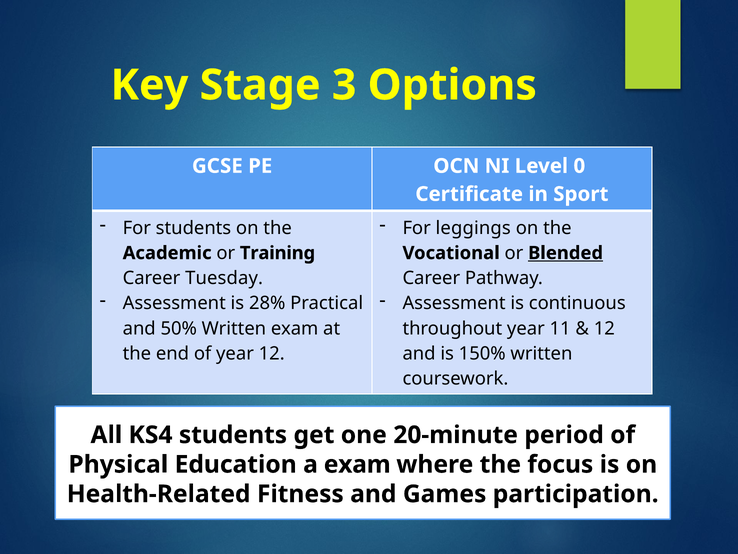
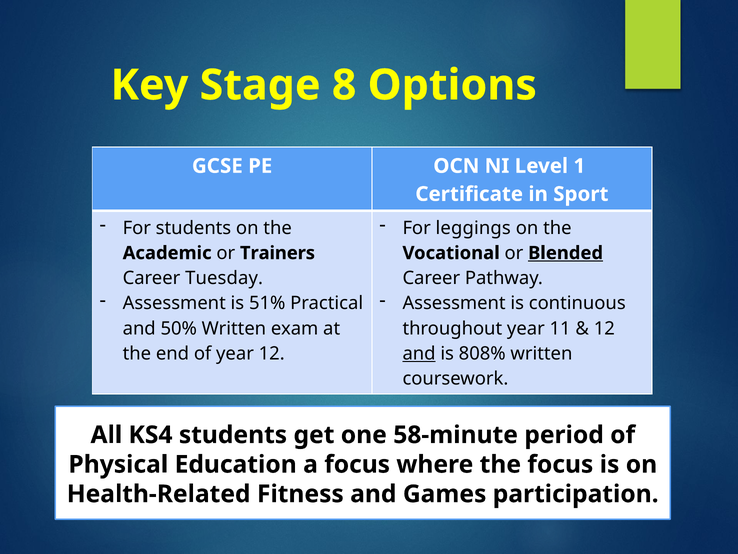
3: 3 -> 8 (344, 85)
0: 0 -> 1 (579, 166)
Training: Training -> Trainers (277, 253)
28%: 28% -> 51% (267, 303)
and underline: none -> present (419, 353)
150%: 150% -> 808% (482, 353)
20-minute: 20-minute -> 58-minute (456, 435)
a exam: exam -> focus (357, 464)
